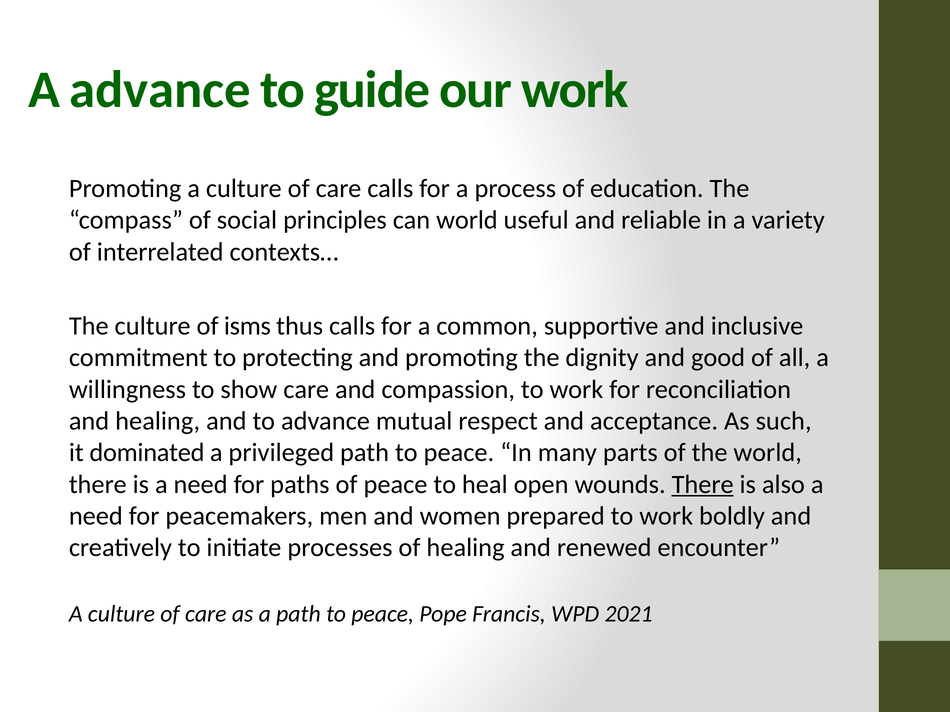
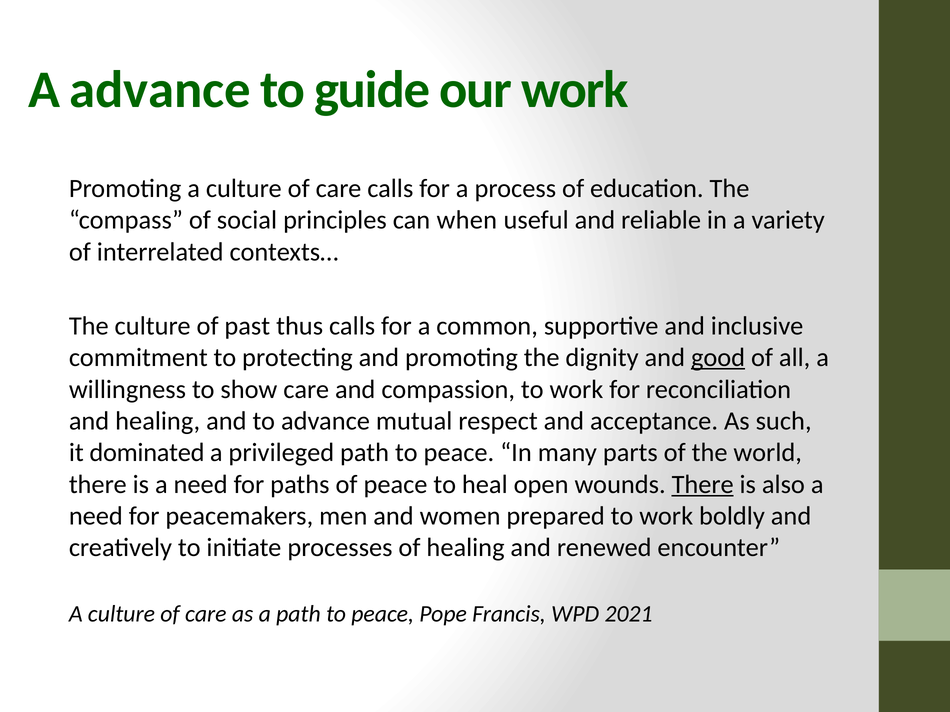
can world: world -> when (467, 220)
isms: isms -> past (247, 326)
good underline: none -> present (718, 358)
